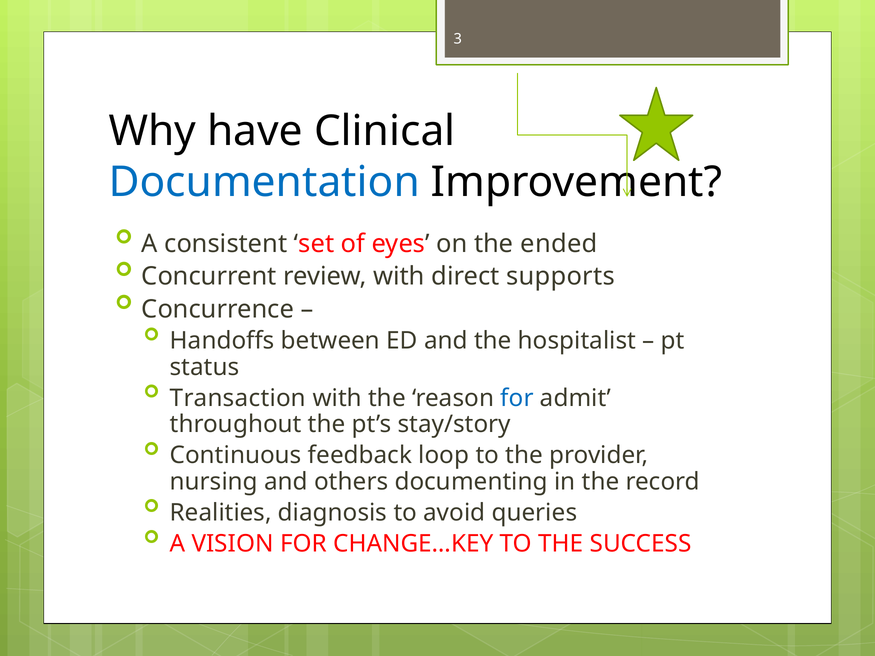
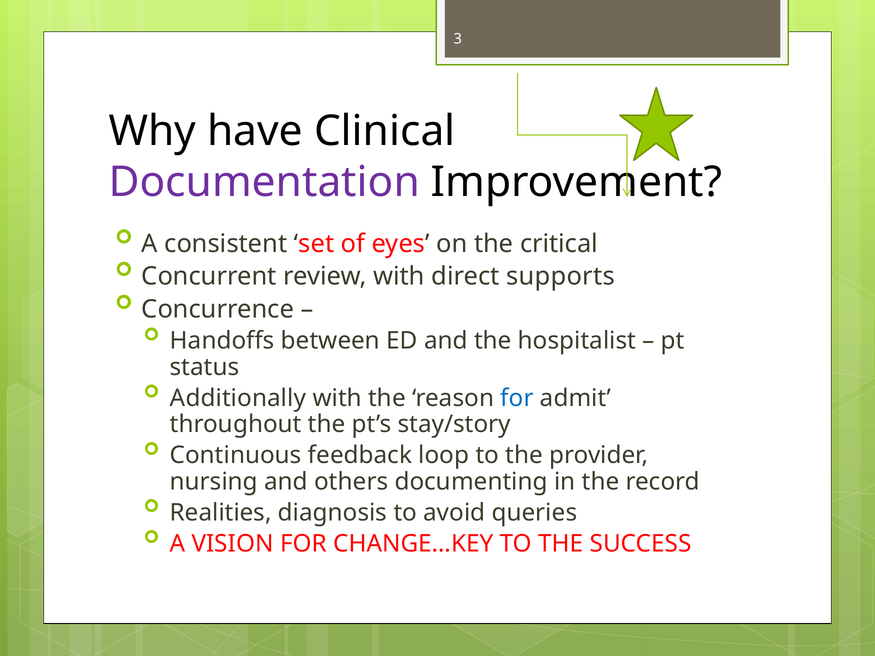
Documentation colour: blue -> purple (264, 182)
ended: ended -> critical (559, 244)
Transaction: Transaction -> Additionally (238, 398)
